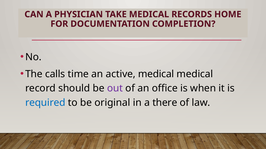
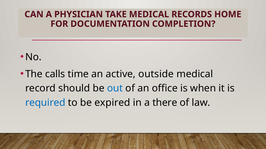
active medical: medical -> outside (156, 74)
out colour: purple -> blue (115, 89)
original: original -> expired (112, 103)
